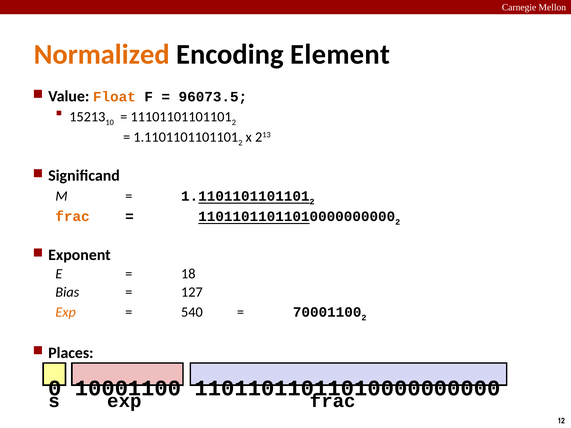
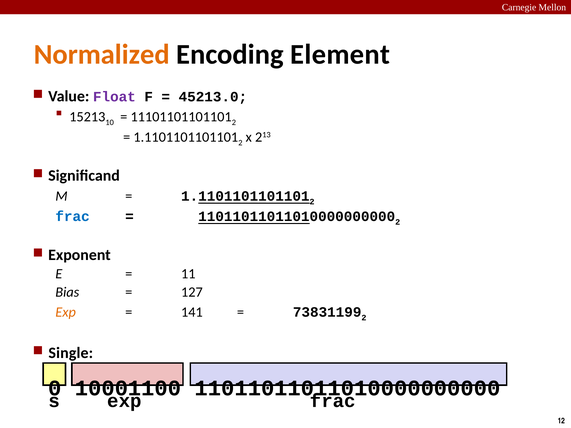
Float colour: orange -> purple (114, 97)
96073.5: 96073.5 -> 45213.0 (213, 97)
frac colour: orange -> blue (73, 217)
18: 18 -> 11 (188, 274)
540: 540 -> 141 (192, 312)
70001100: 70001100 -> 73831199 (327, 312)
Places: Places -> Single (71, 353)
